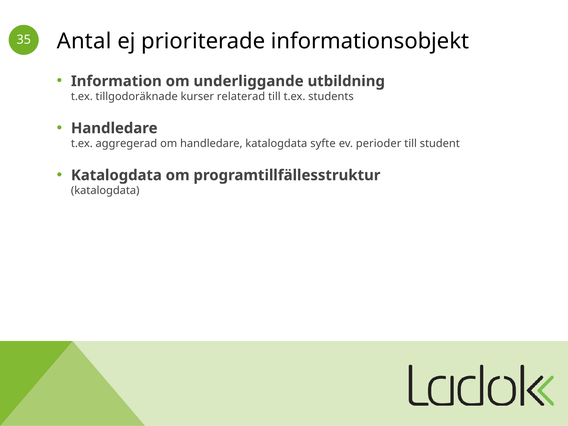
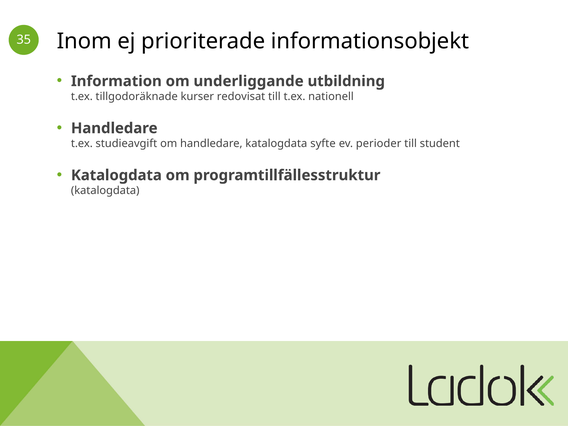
Antal: Antal -> Inom (84, 41)
relaterad: relaterad -> redovisat (241, 97)
students: students -> nationell (331, 97)
aggregerad: aggregerad -> studieavgift (126, 144)
